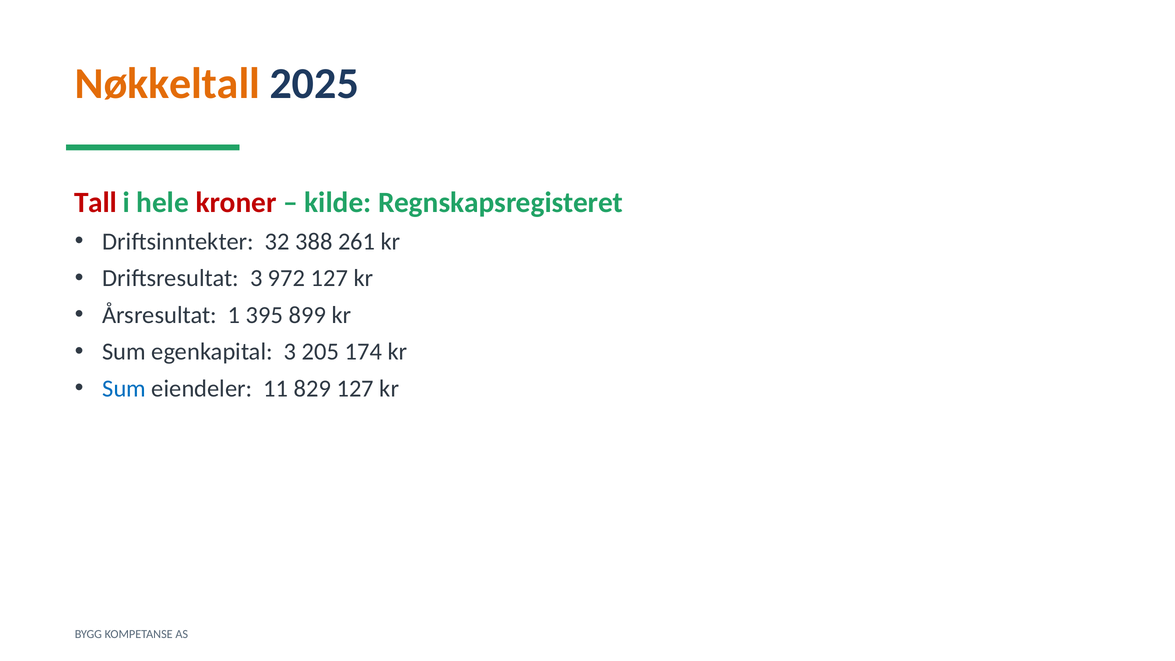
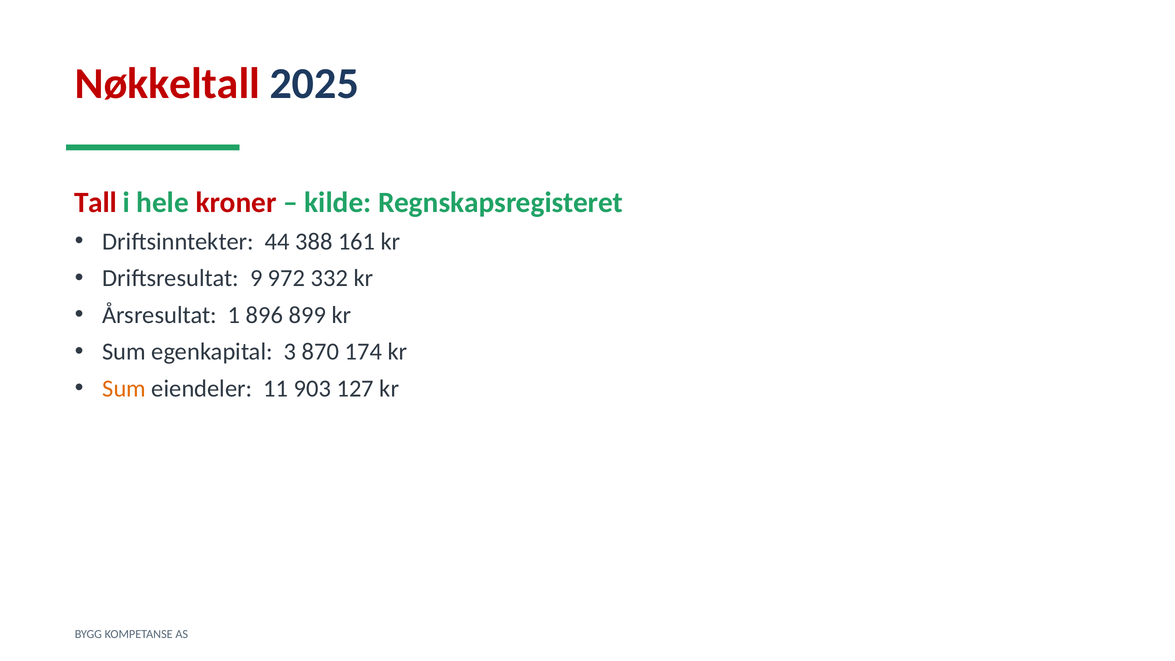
Nøkkeltall colour: orange -> red (167, 84)
32: 32 -> 44 (277, 242)
261: 261 -> 161 (357, 242)
Driftsresultat 3: 3 -> 9 (256, 278)
972 127: 127 -> 332 (329, 278)
395: 395 -> 896 (264, 315)
205: 205 -> 870 (320, 352)
Sum colour: blue -> orange (124, 389)
829: 829 -> 903 (312, 389)
